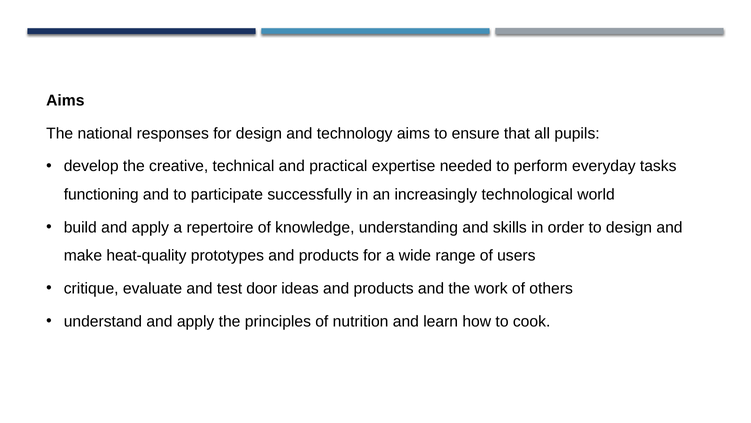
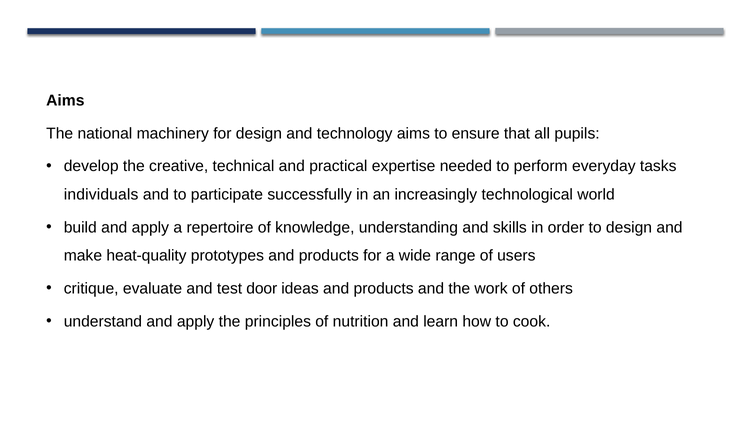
responses: responses -> machinery (173, 133)
functioning: functioning -> individuals (101, 194)
